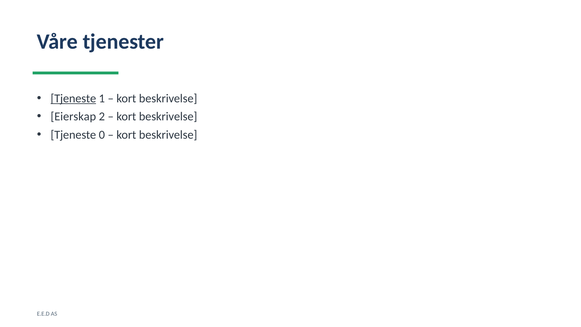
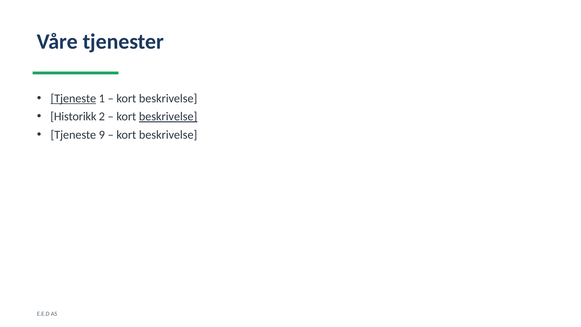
Eierskap: Eierskap -> Historikk (73, 117)
beskrivelse underline: none -> present (168, 117)
0: 0 -> 9 (102, 135)
